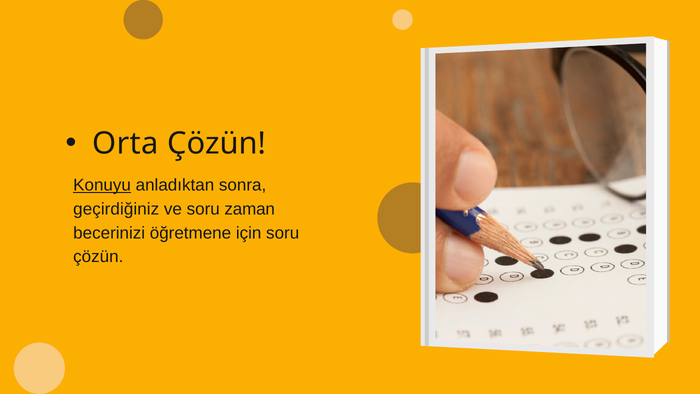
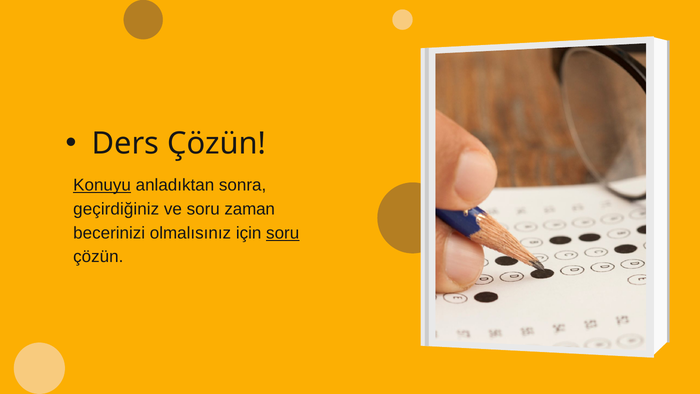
Orta: Orta -> Ders (126, 144)
öğretmene: öğretmene -> olmalısınız (190, 233)
soru underline: none -> present (283, 233)
